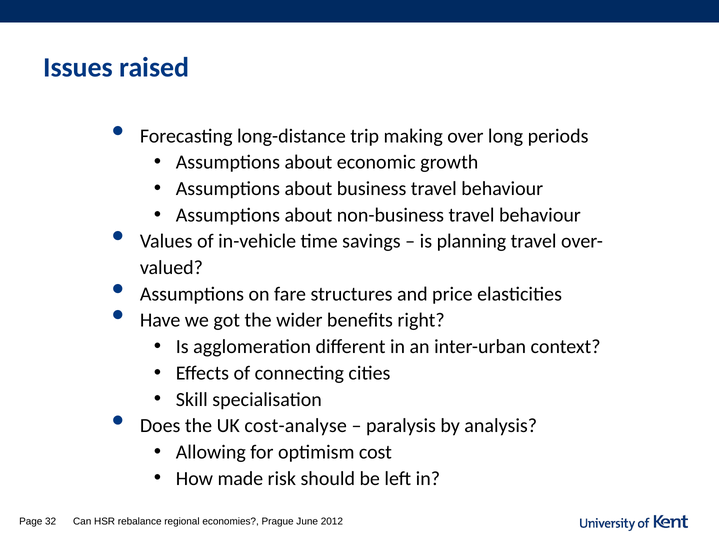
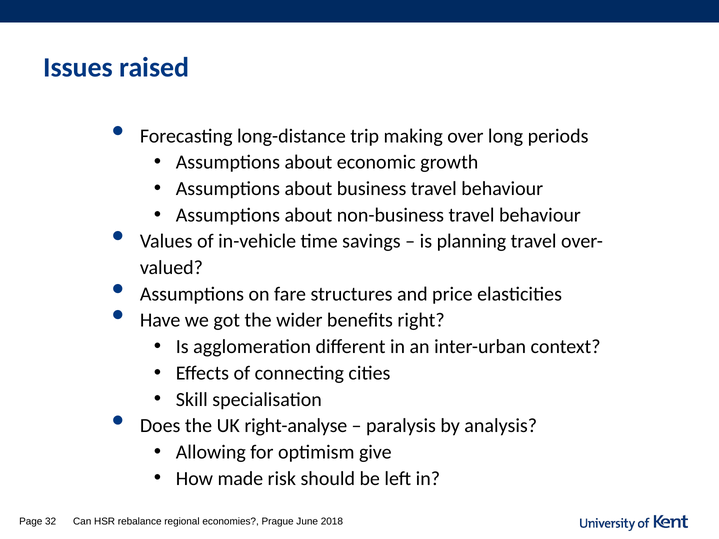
cost-analyse: cost-analyse -> right-analyse (296, 426)
cost: cost -> give (375, 452)
2012: 2012 -> 2018 (332, 522)
